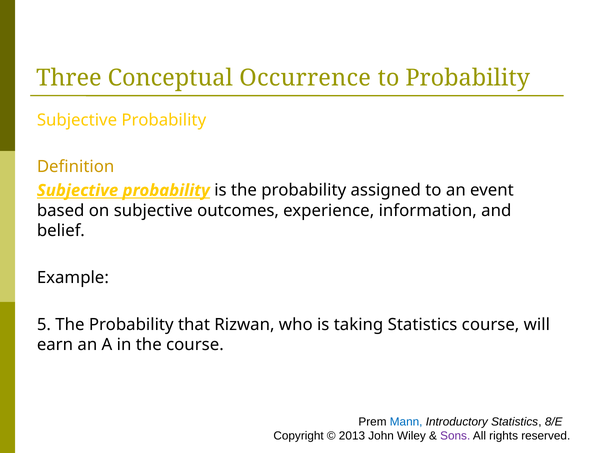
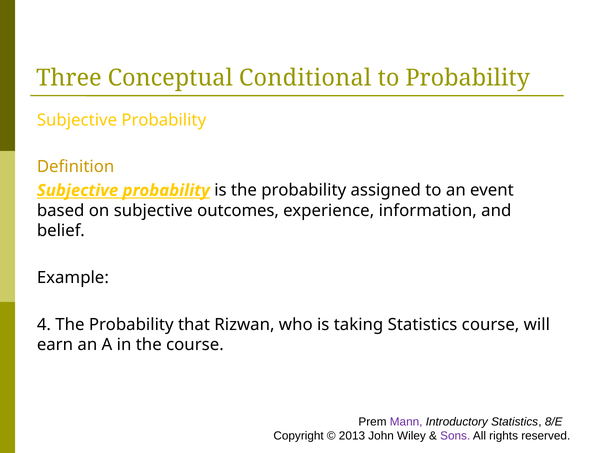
Occurrence: Occurrence -> Conditional (305, 78)
5: 5 -> 4 (44, 325)
Mann colour: blue -> purple (406, 422)
